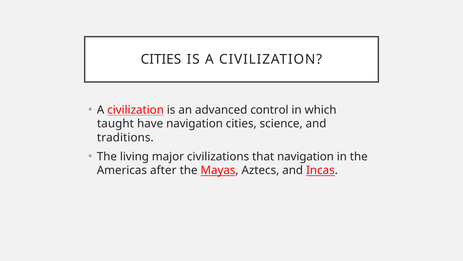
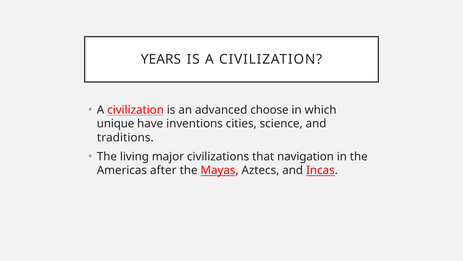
CITIES: CITIES -> YEARS (161, 59)
control: control -> choose (269, 110)
taught: taught -> unique (116, 124)
have navigation: navigation -> inventions (195, 124)
